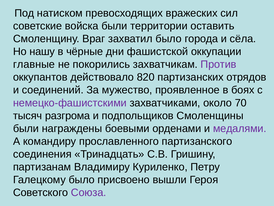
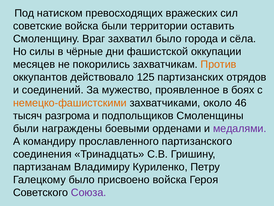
нашу: нашу -> силы (42, 51)
главные: главные -> месяцев (34, 64)
Против colour: purple -> orange (218, 64)
820: 820 -> 125 (146, 77)
немецко-фашистскими colour: purple -> orange (70, 103)
70: 70 -> 46 (241, 103)
присвоено вышли: вышли -> войска (170, 179)
